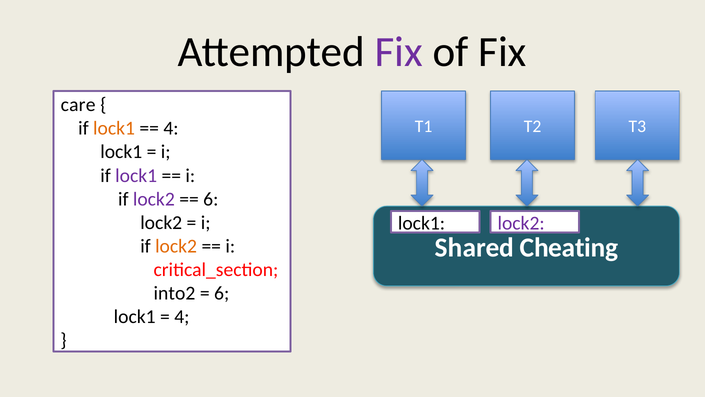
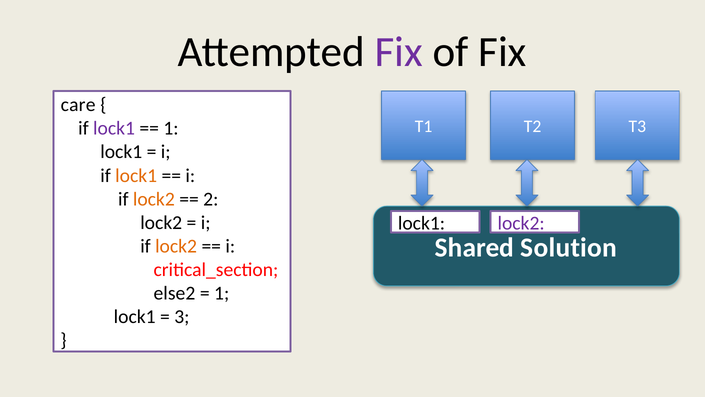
lock1 colour: orange -> purple (114, 128)
4: 4 -> 1 (171, 128)
lock1 colour: purple -> orange (136, 175)
lock2 colour: purple -> orange (154, 199)
6: 6 -> 2 (211, 199)
Cheating: Cheating -> Solution (569, 248)
into2: into2 -> else2 (174, 293)
6: 6 -> 1 (222, 293)
4: 4 -> 3 (182, 316)
